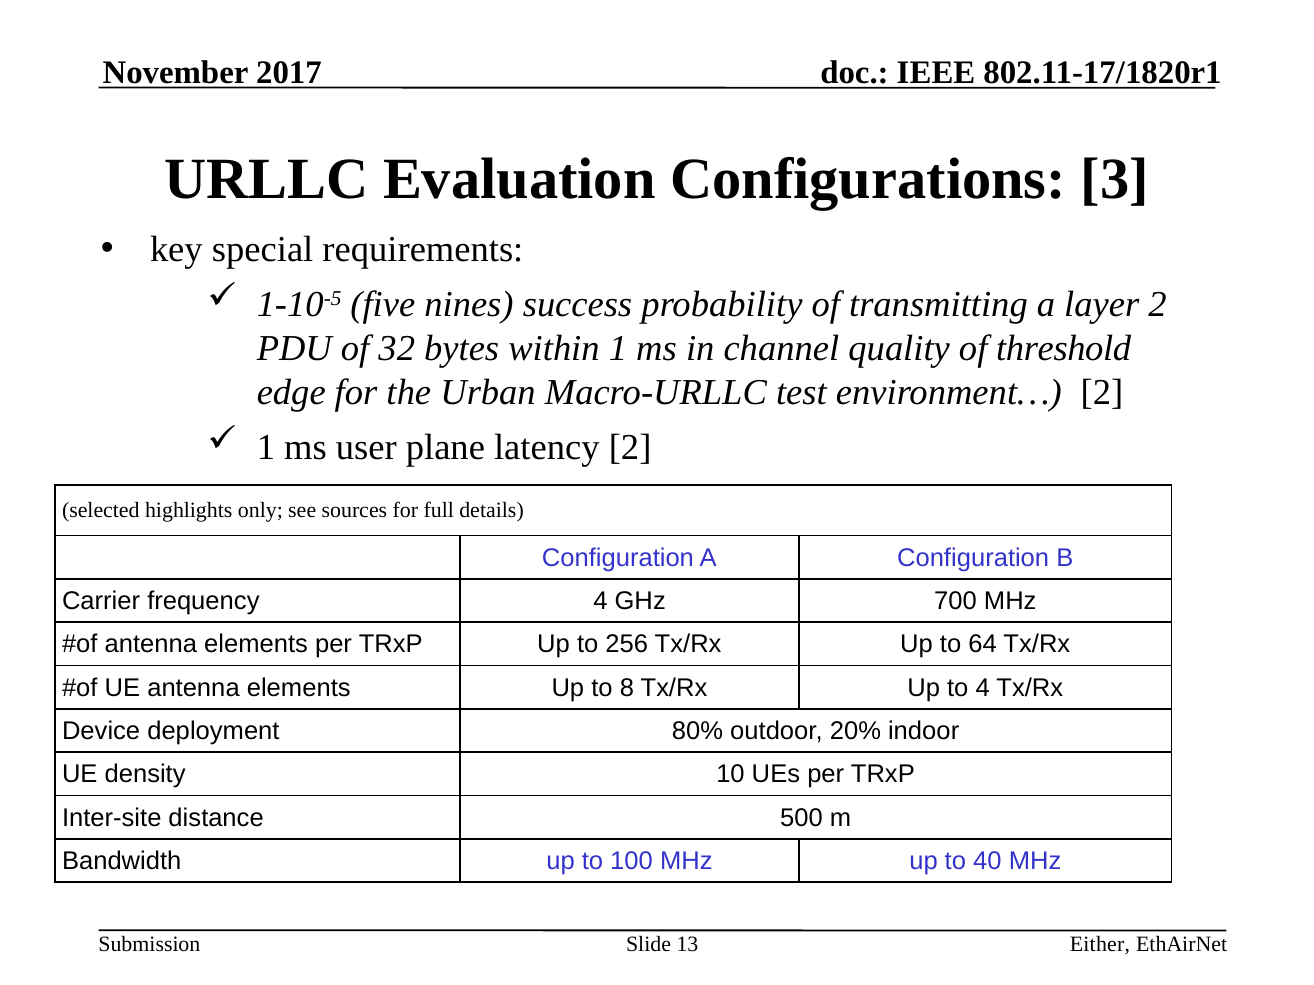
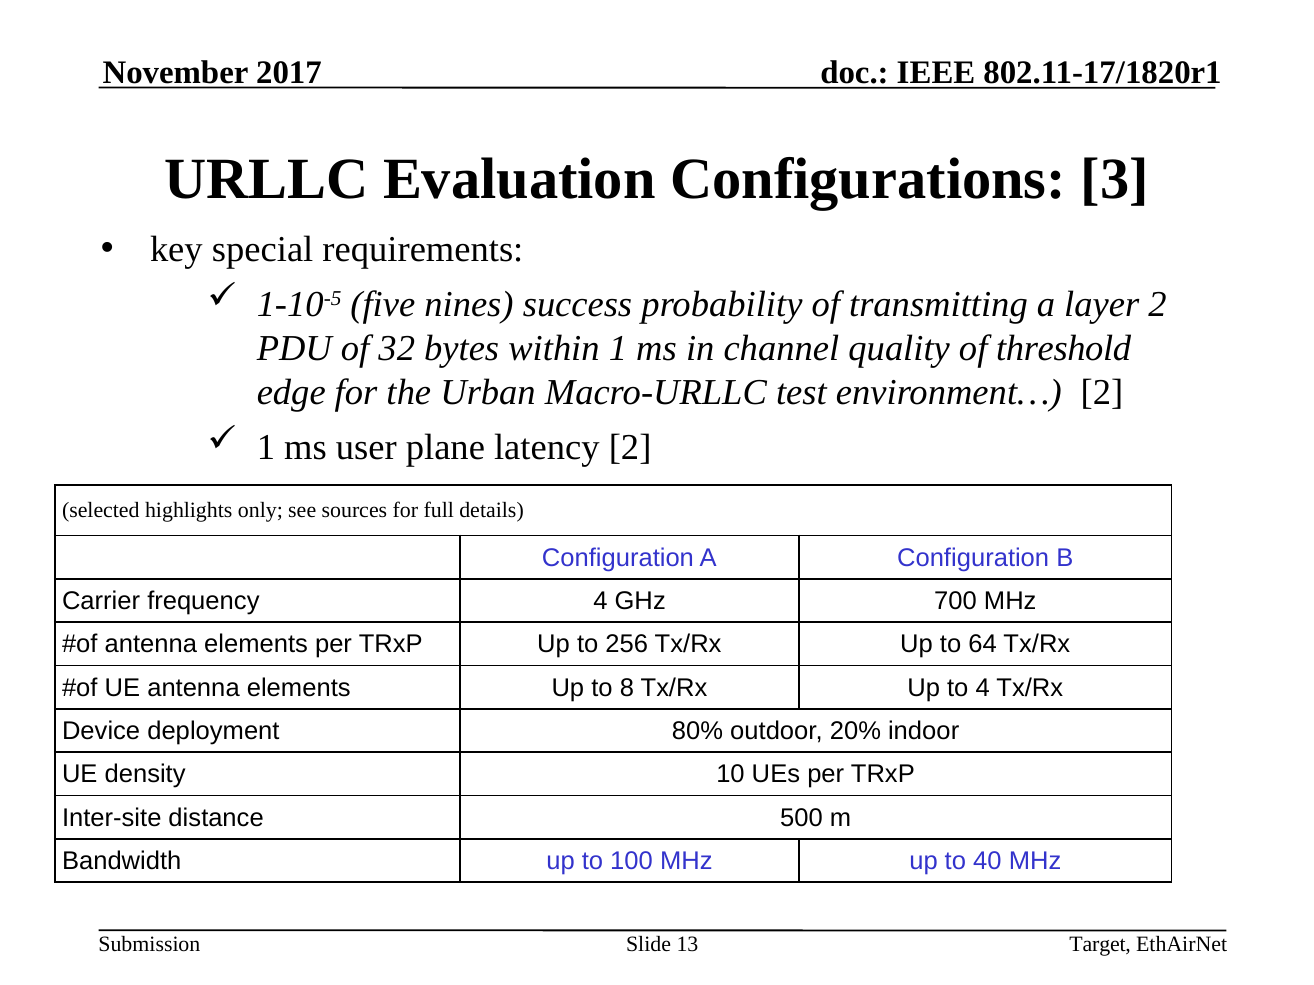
Either: Either -> Target (1100, 945)
